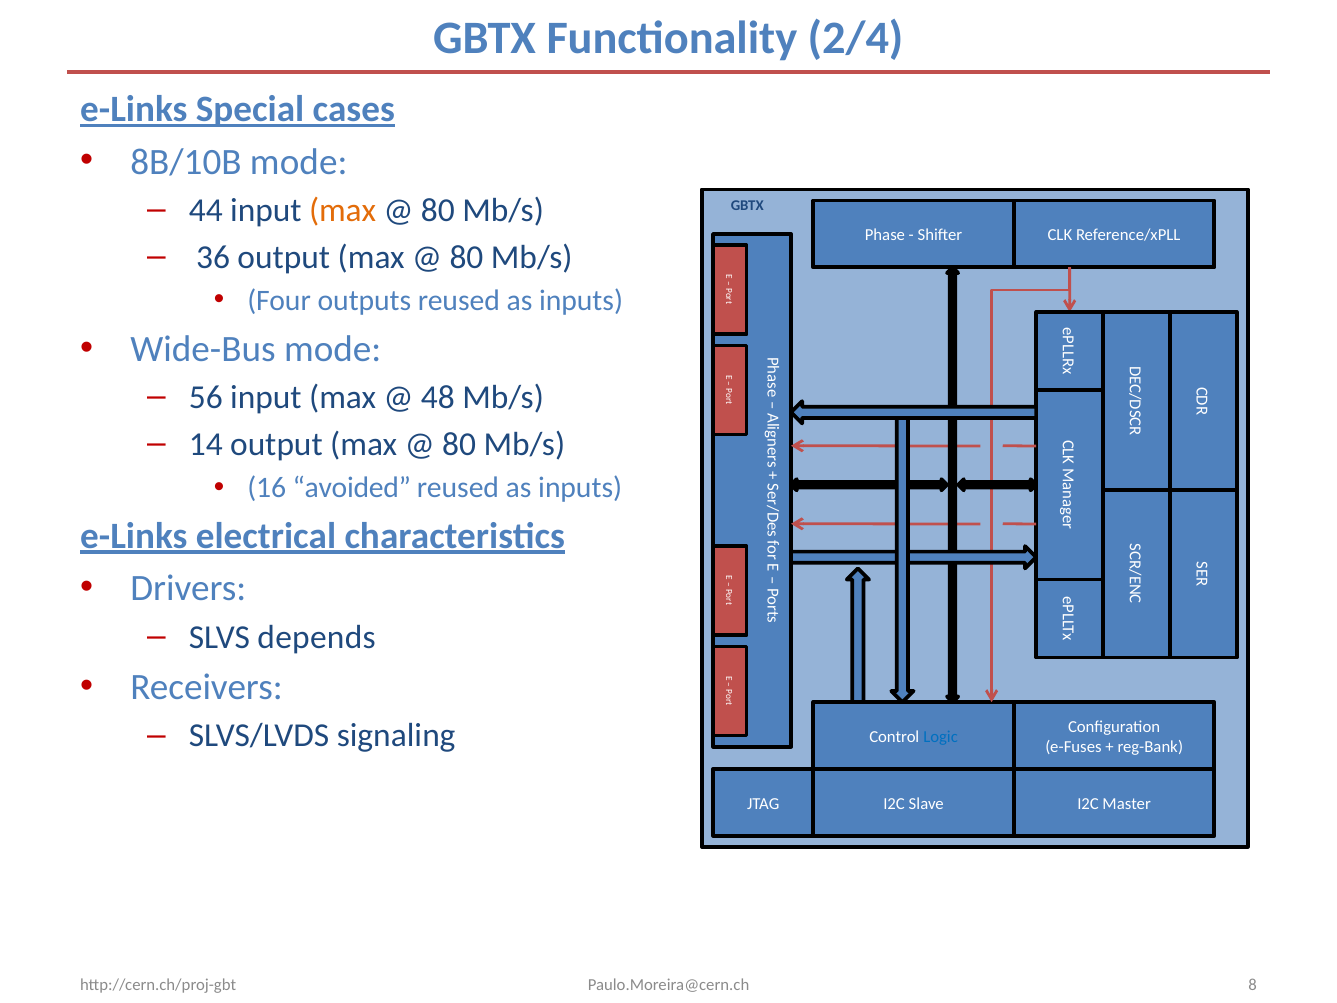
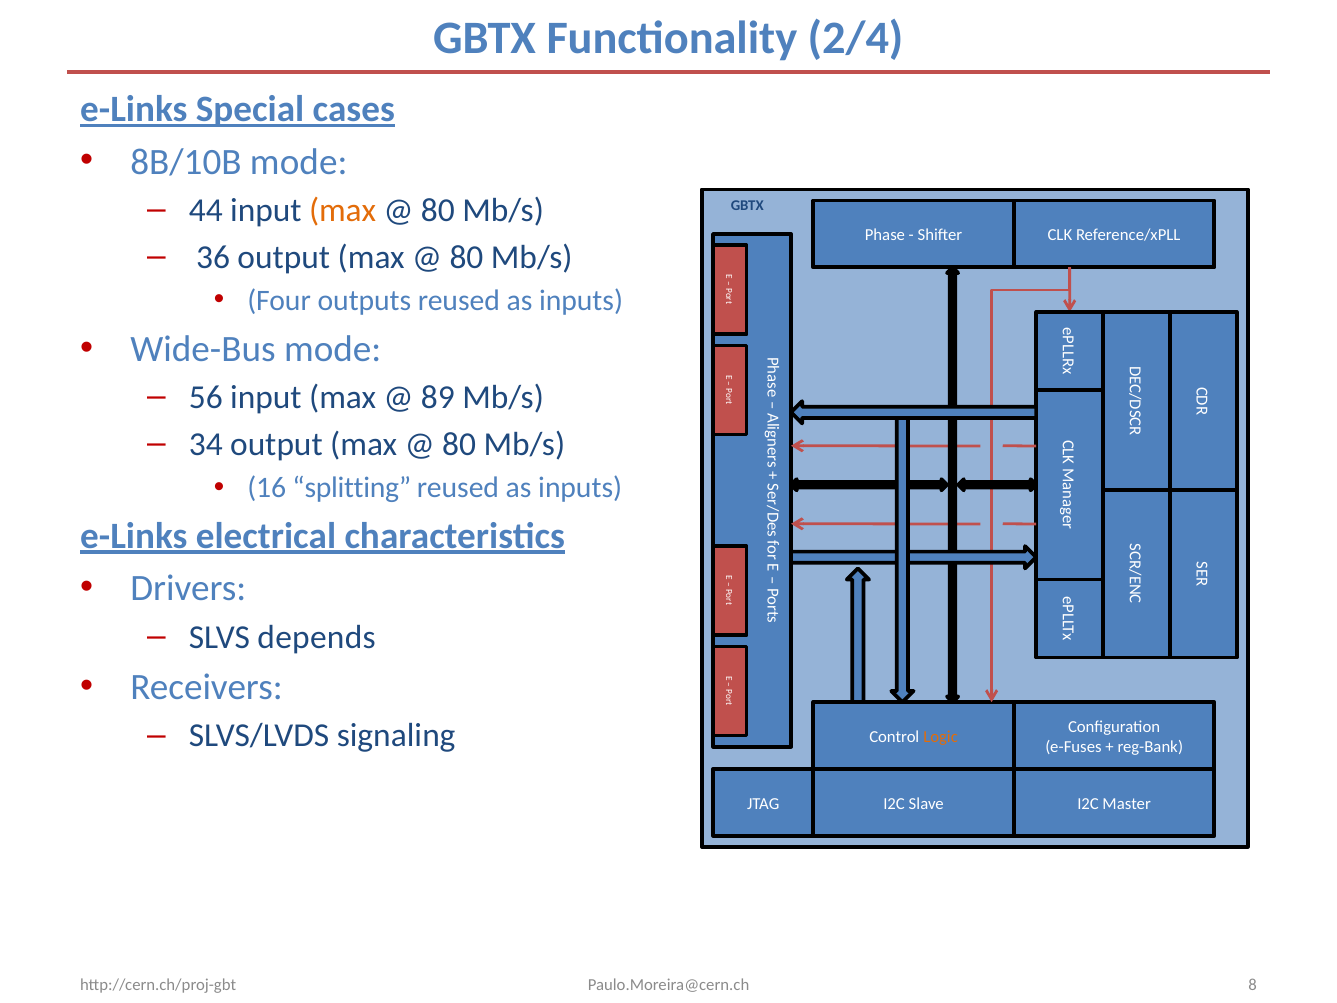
48: 48 -> 89 (438, 398)
14: 14 -> 34 (206, 444)
avoided: avoided -> splitting (352, 488)
Logic colour: blue -> orange (941, 736)
